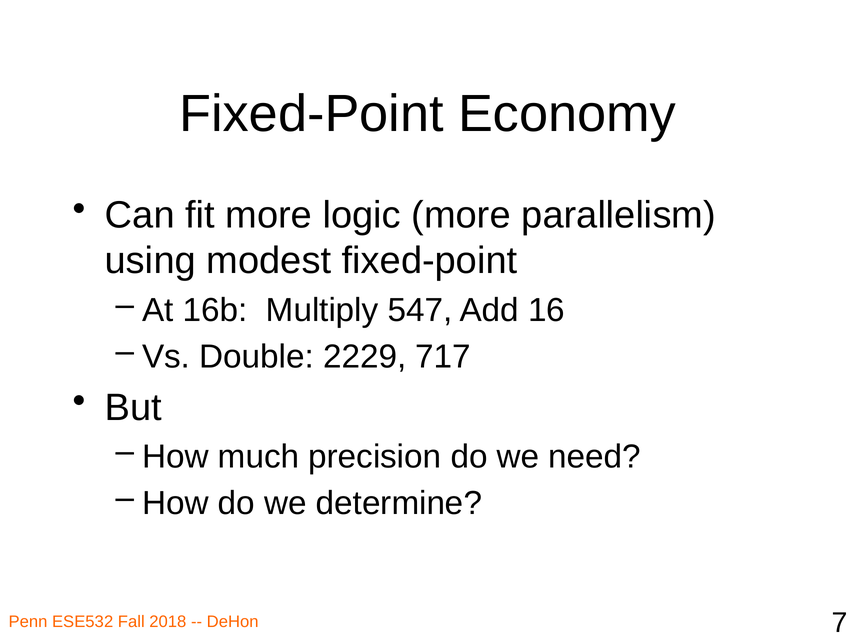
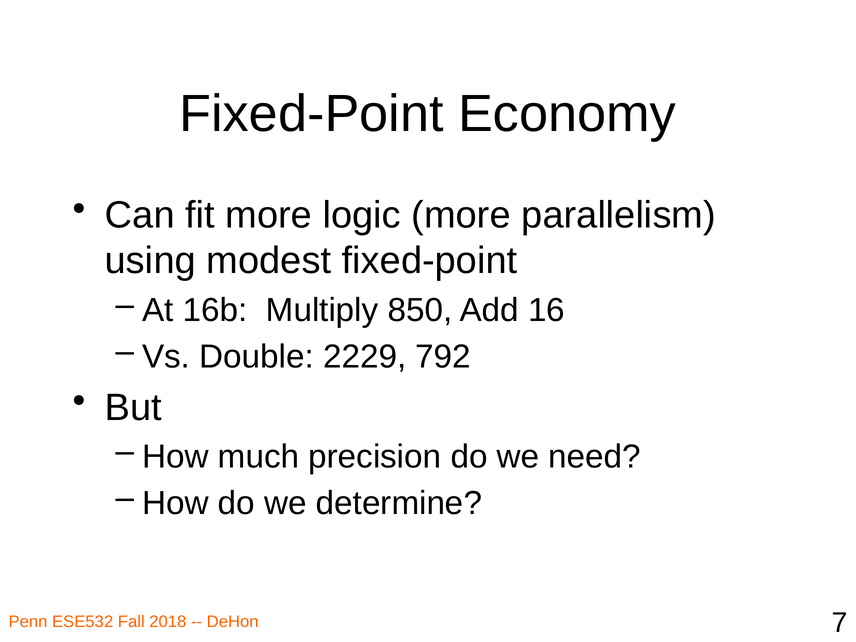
547: 547 -> 850 (420, 310)
717: 717 -> 792 (443, 357)
